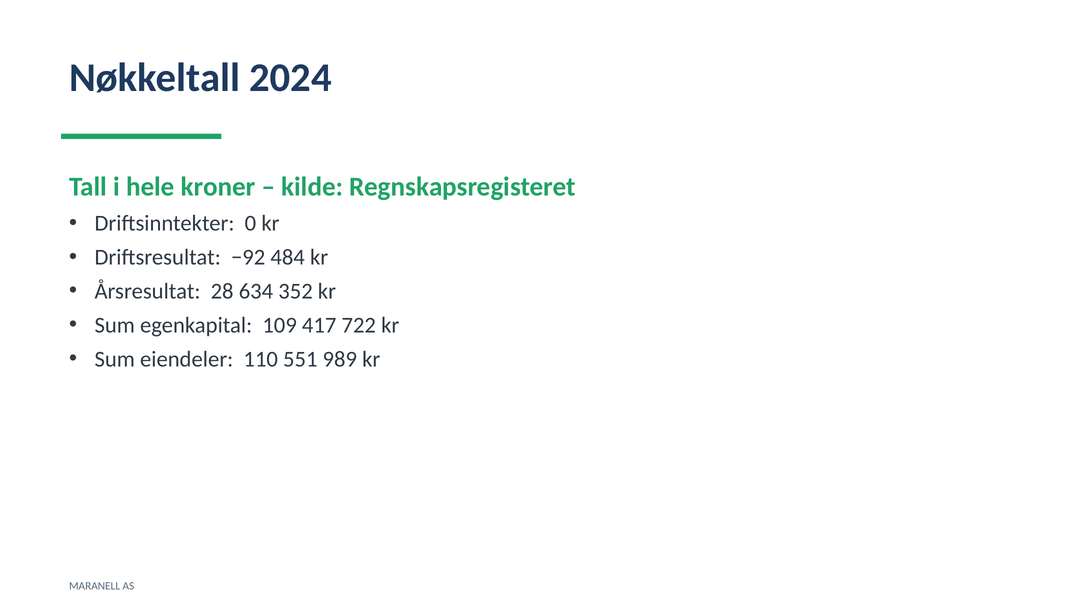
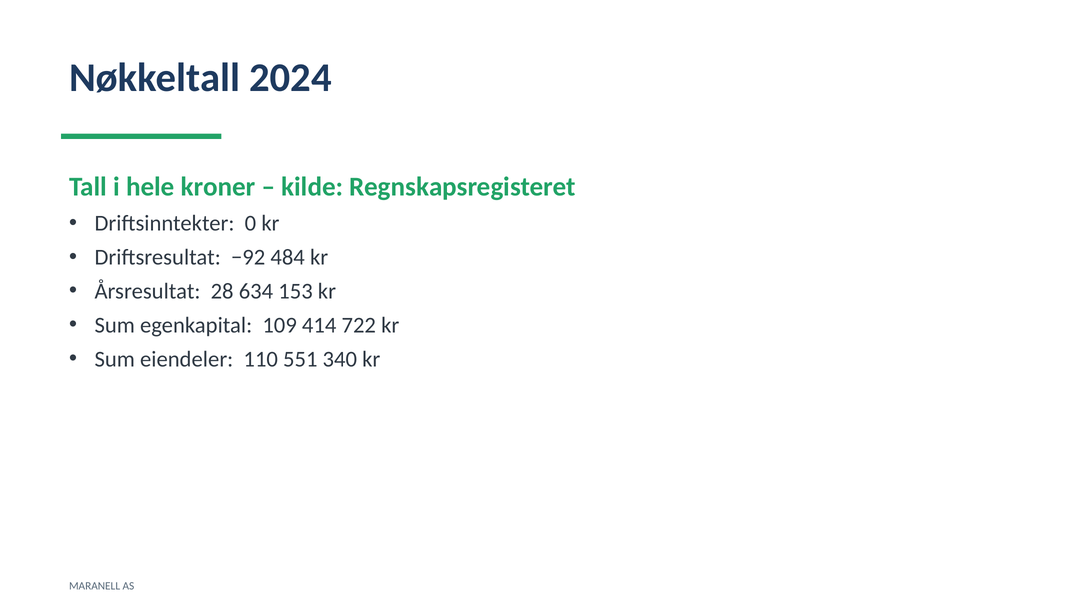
352: 352 -> 153 (296, 291)
417: 417 -> 414 (319, 325)
989: 989 -> 340 (340, 359)
